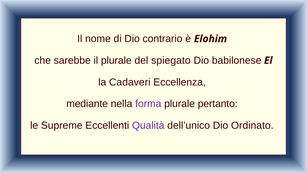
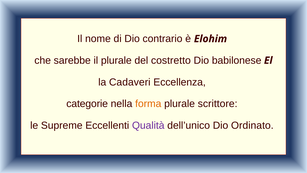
spiegato: spiegato -> costretto (171, 60)
mediante: mediante -> categorie (87, 104)
forma colour: purple -> orange (148, 104)
pertanto: pertanto -> scrittore (218, 104)
